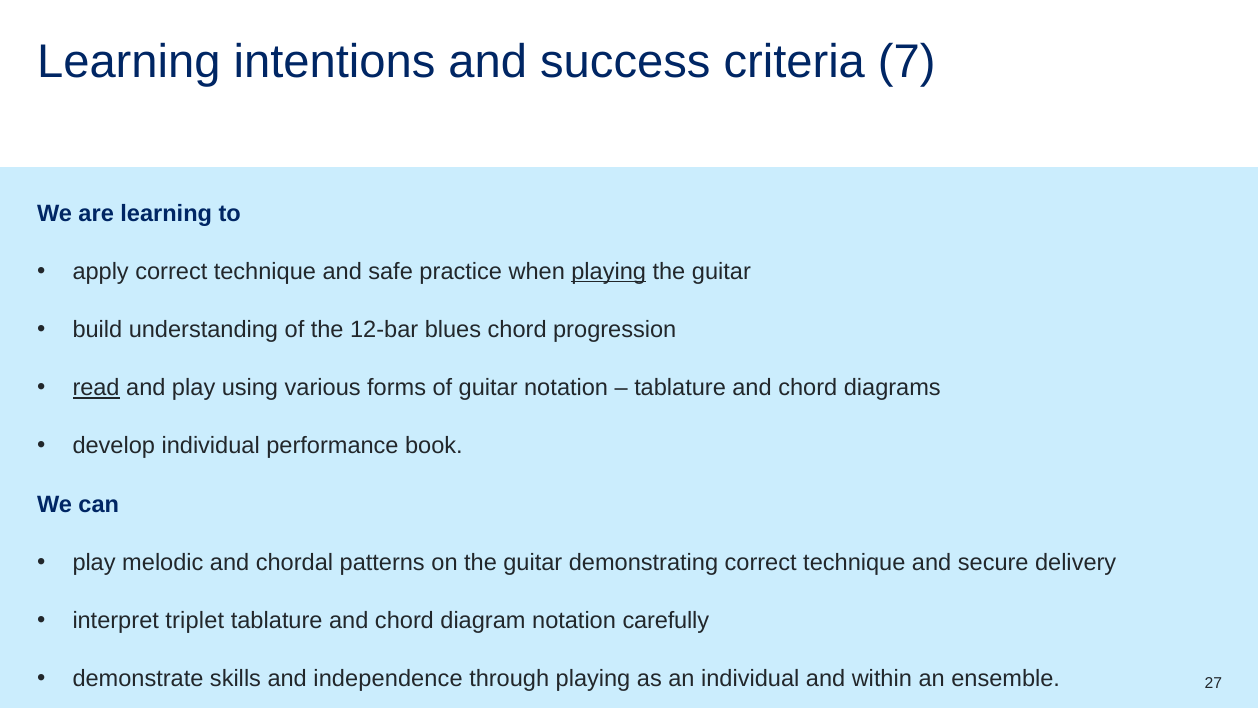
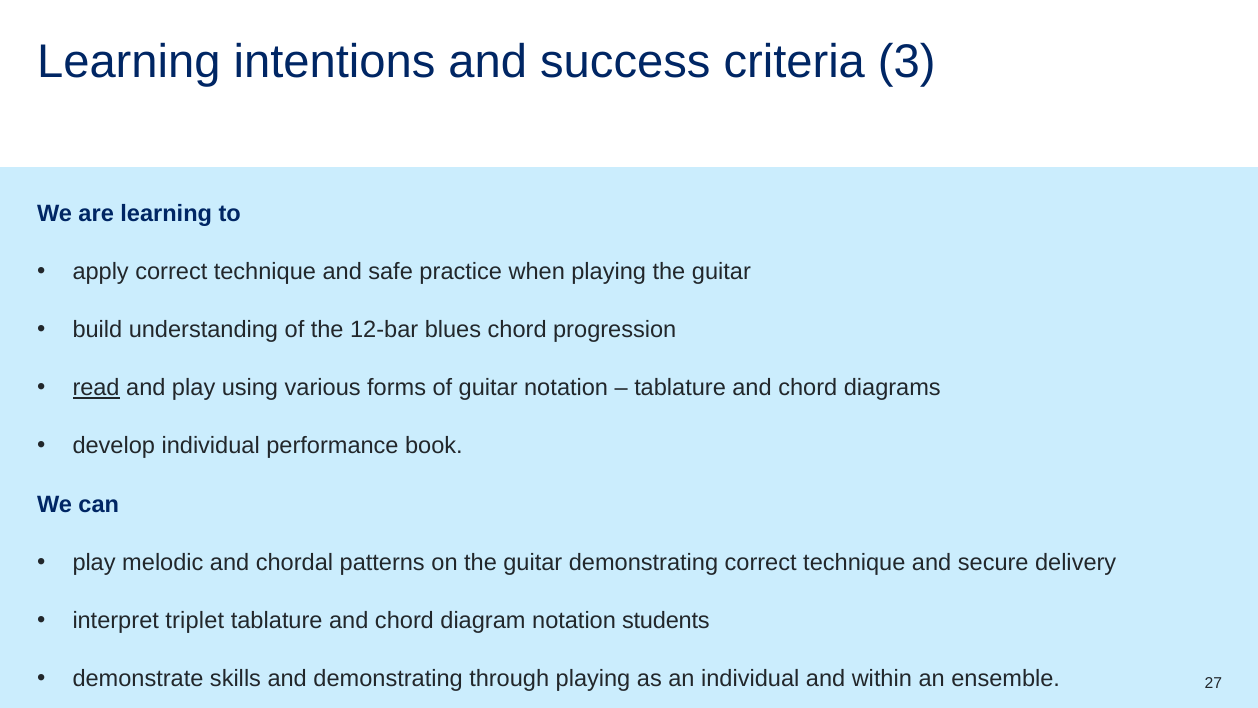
7: 7 -> 3 (907, 62)
playing underline: present -> none (609, 271)
carefully: carefully -> students (666, 620)
and independence: independence -> demonstrating (388, 679)
